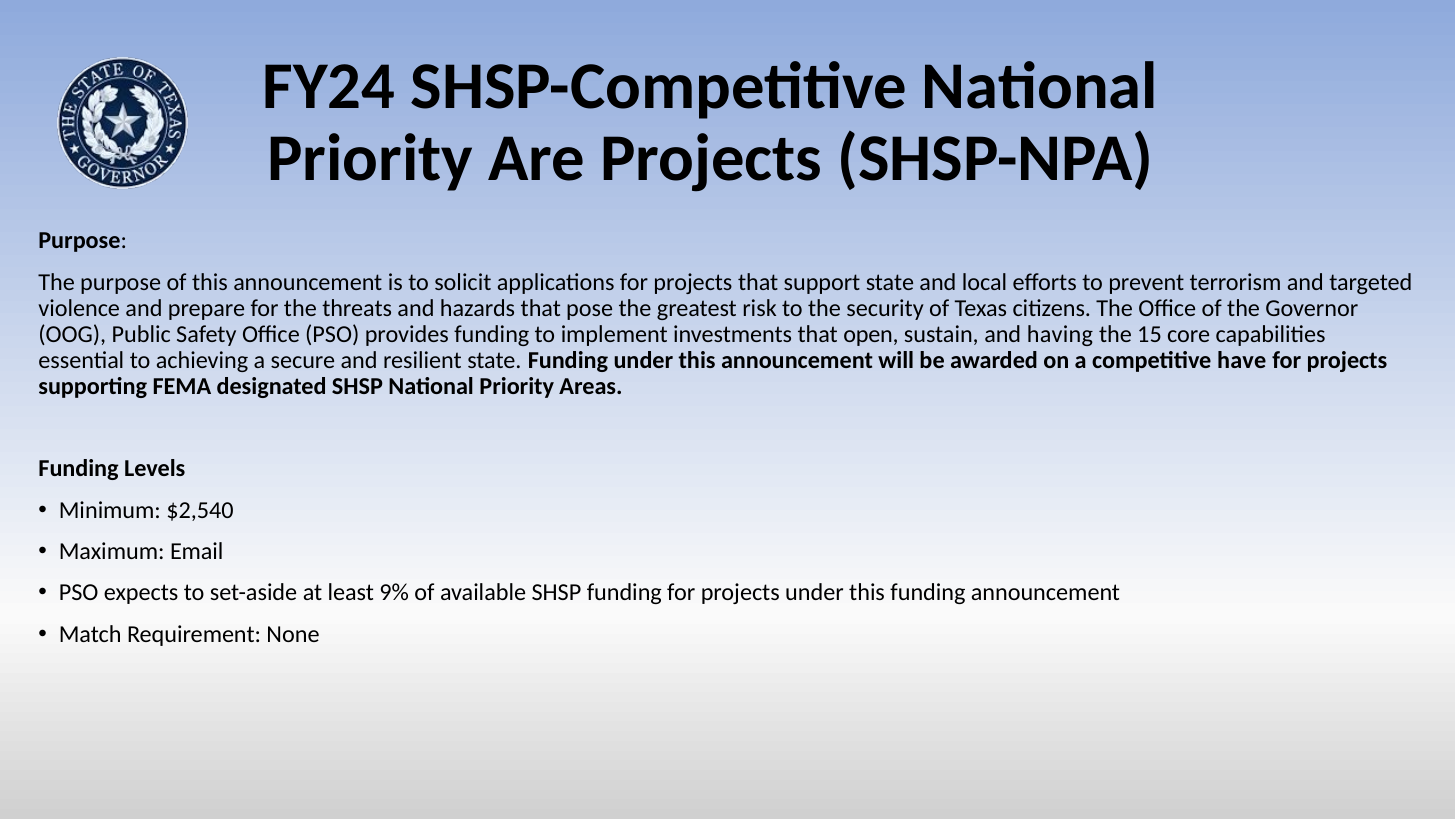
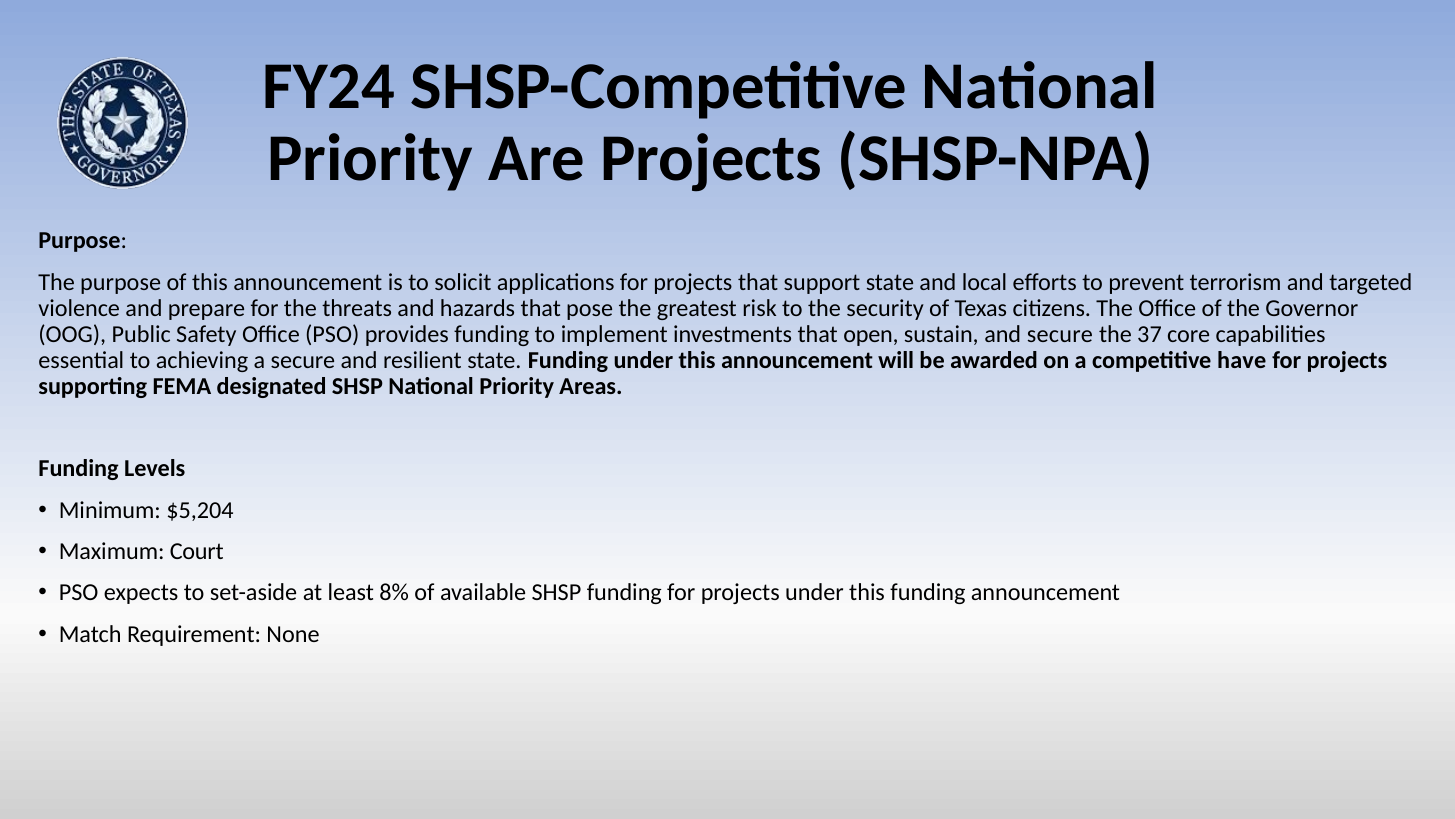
and having: having -> secure (1060, 334)
15: 15 -> 37 (1149, 334)
$2,540: $2,540 -> $5,204 (200, 510)
Email: Email -> Court (197, 551)
9%: 9% -> 8% (394, 593)
